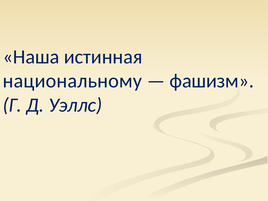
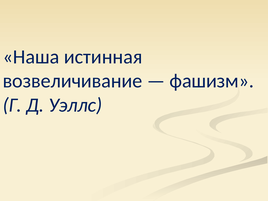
национальному: национальному -> возвеличивание (72, 81)
